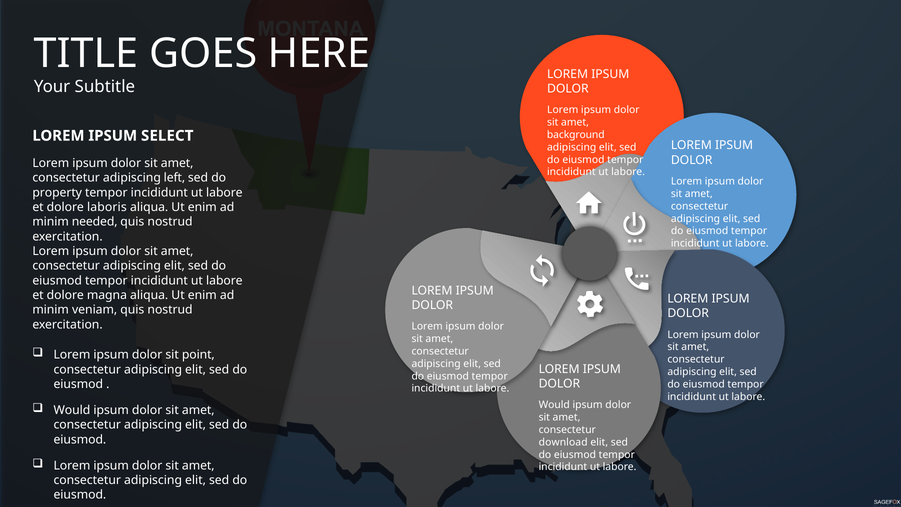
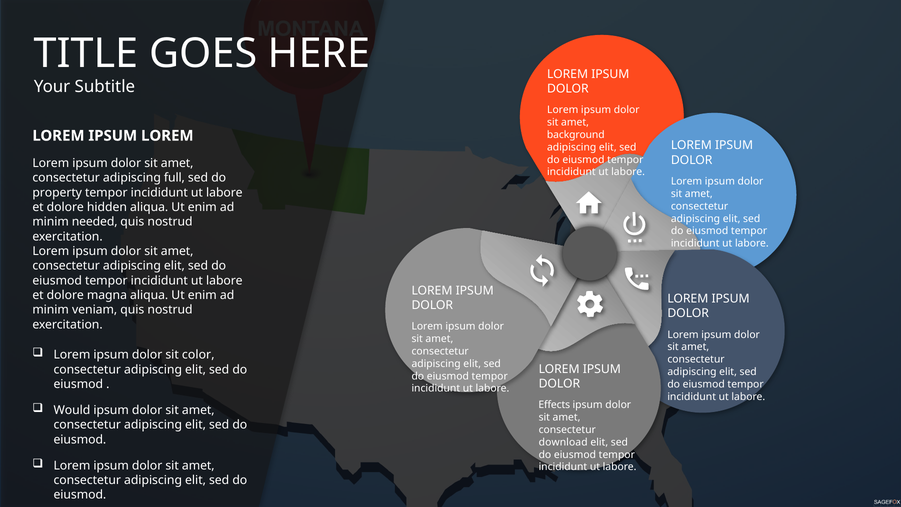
IPSUM SELECT: SELECT -> LOREM (167, 136)
left: left -> full (174, 178)
laboris: laboris -> hidden (107, 207)
point: point -> color (198, 355)
Would: Would -> Effects (554, 405)
